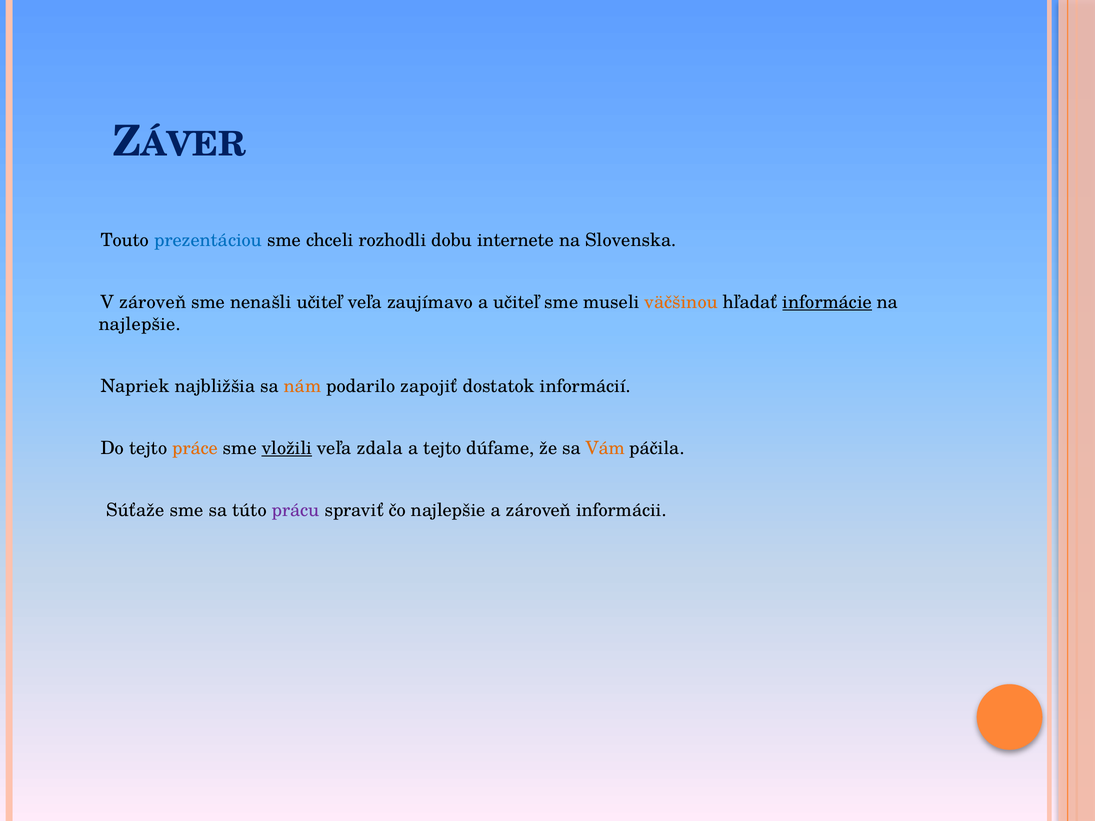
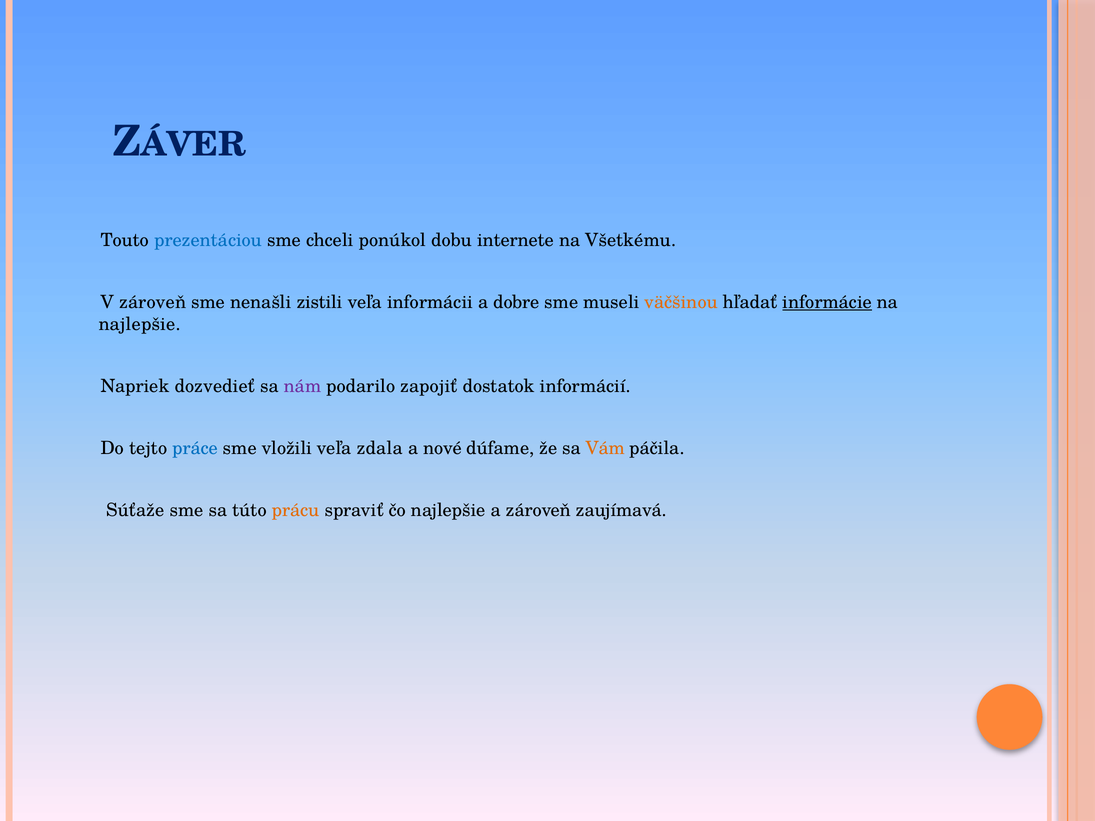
rozhodli: rozhodli -> ponúkol (392, 240)
Slovenska: Slovenska -> Všetkému (631, 240)
nenašli učiteľ: učiteľ -> zistili (320, 302)
zaujímavo: zaujímavo -> informácii (430, 302)
a učiteľ: učiteľ -> dobre (516, 302)
najbližšia: najbližšia -> dozvedieť (215, 386)
nám colour: orange -> purple (303, 386)
práce colour: orange -> blue (195, 448)
vložili underline: present -> none (287, 448)
a tejto: tejto -> nové (443, 448)
prácu colour: purple -> orange (296, 510)
informácii: informácii -> zaujímavá (621, 510)
